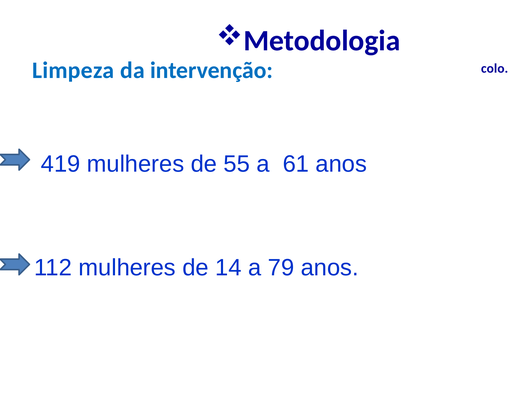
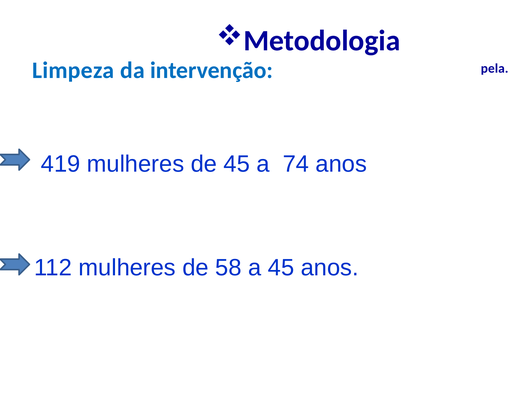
colo: colo -> pela (495, 69)
de 55: 55 -> 45 (237, 164)
61: 61 -> 74 (296, 164)
14: 14 -> 58 (228, 268)
a 79: 79 -> 45 (281, 268)
